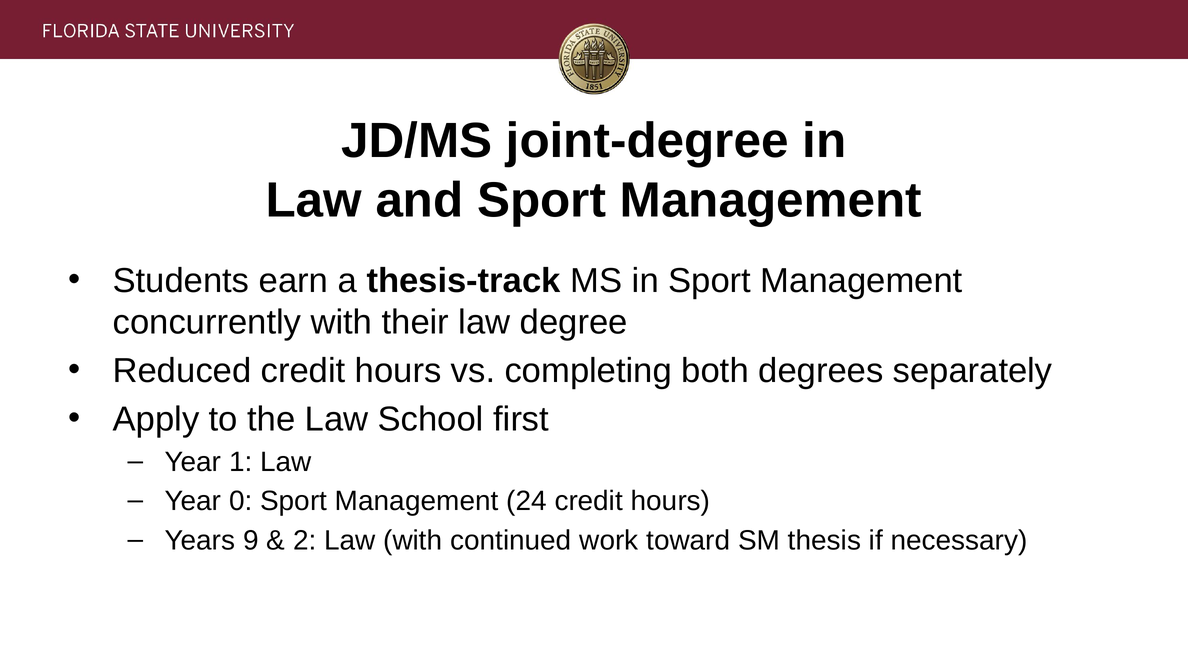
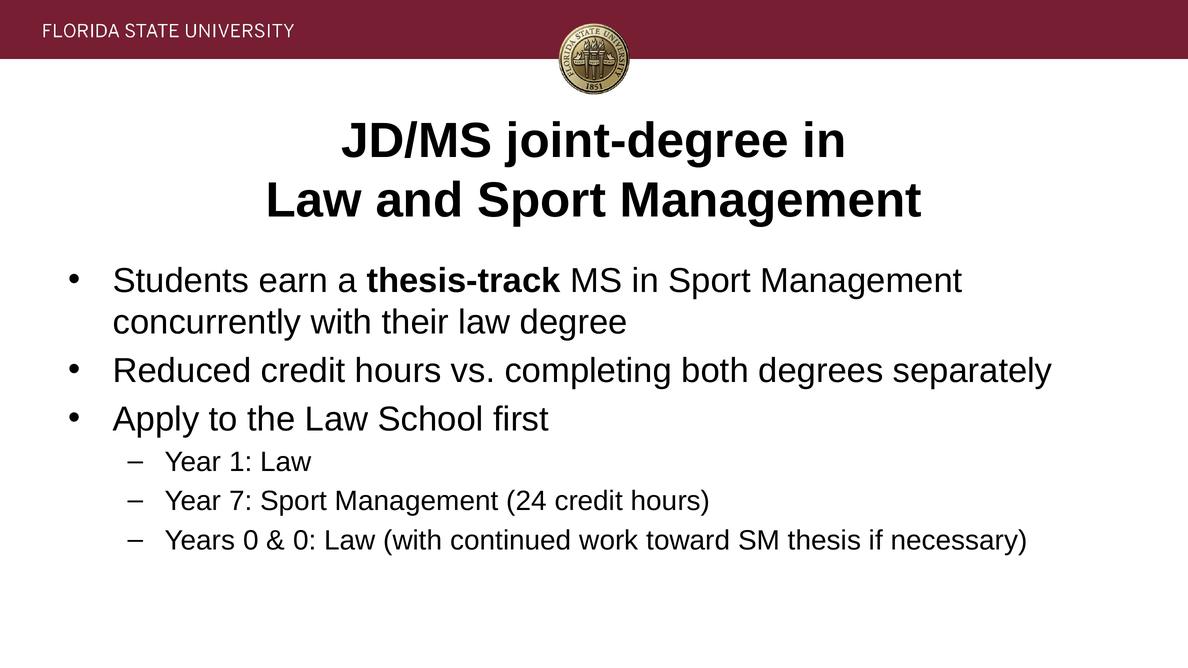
0: 0 -> 7 (241, 501)
Years 9: 9 -> 0 (251, 541)
2: 2 -> 0 (305, 541)
